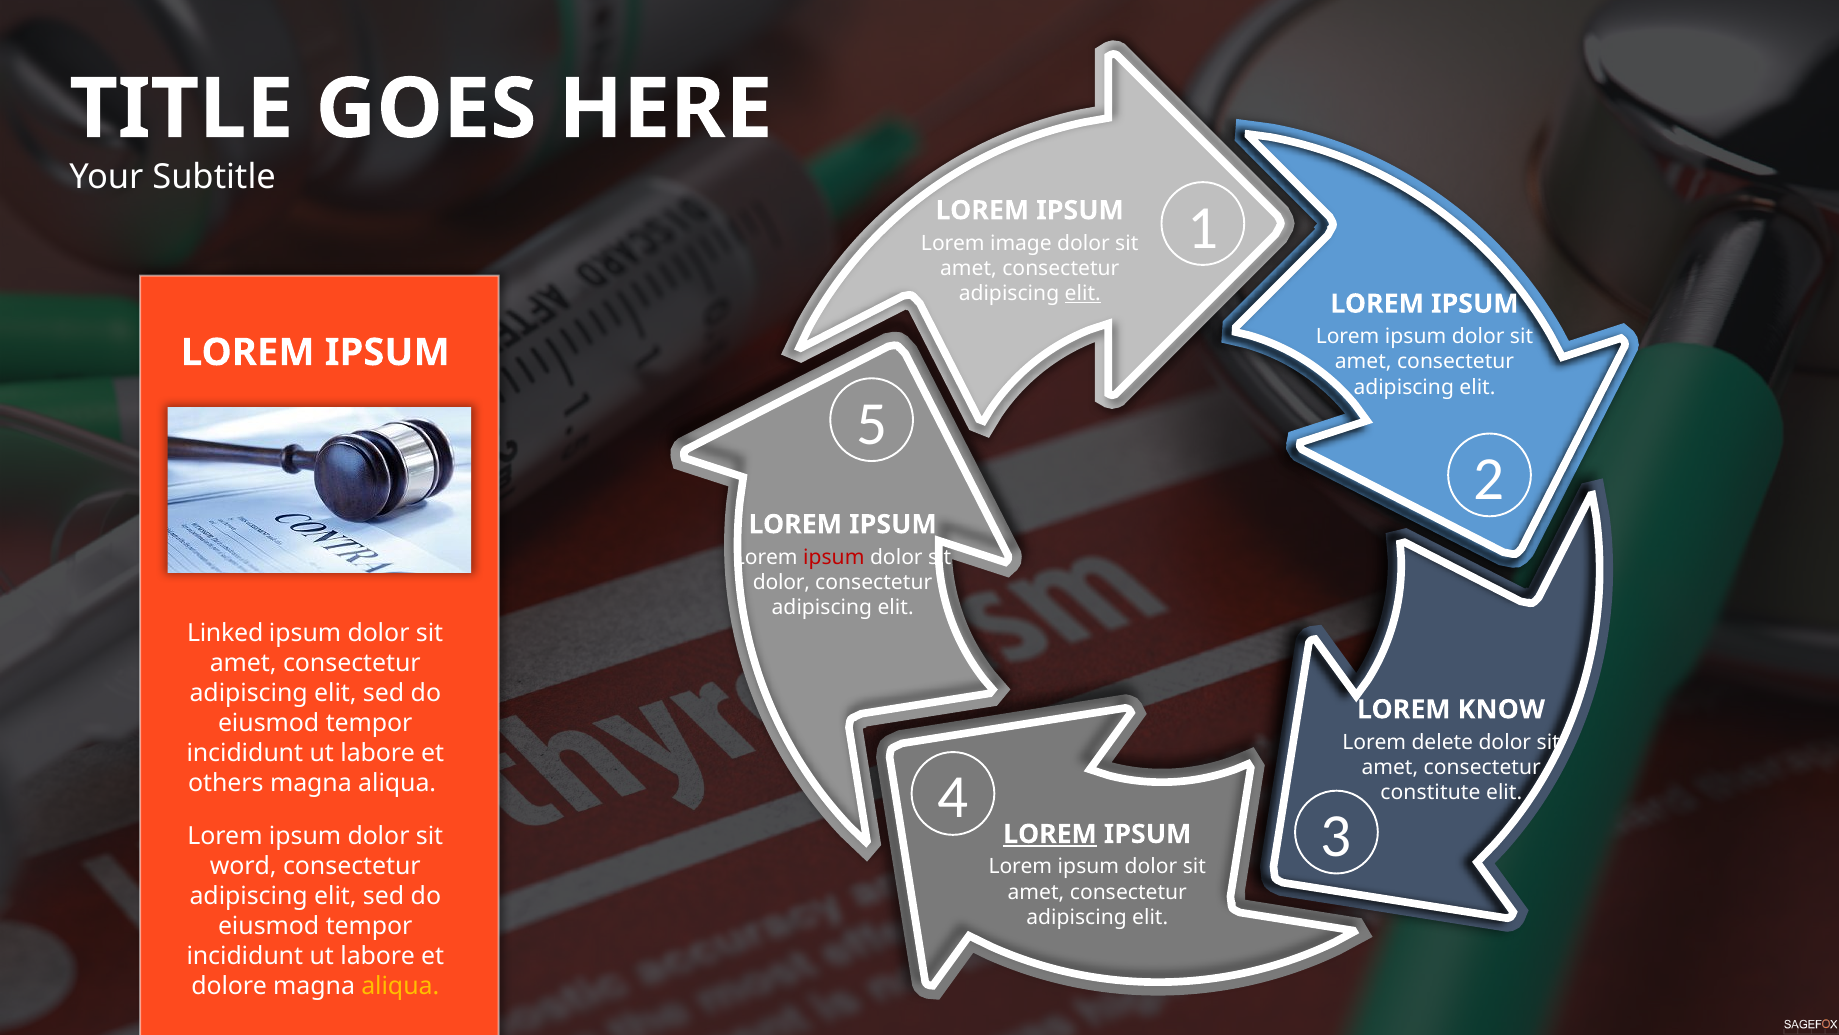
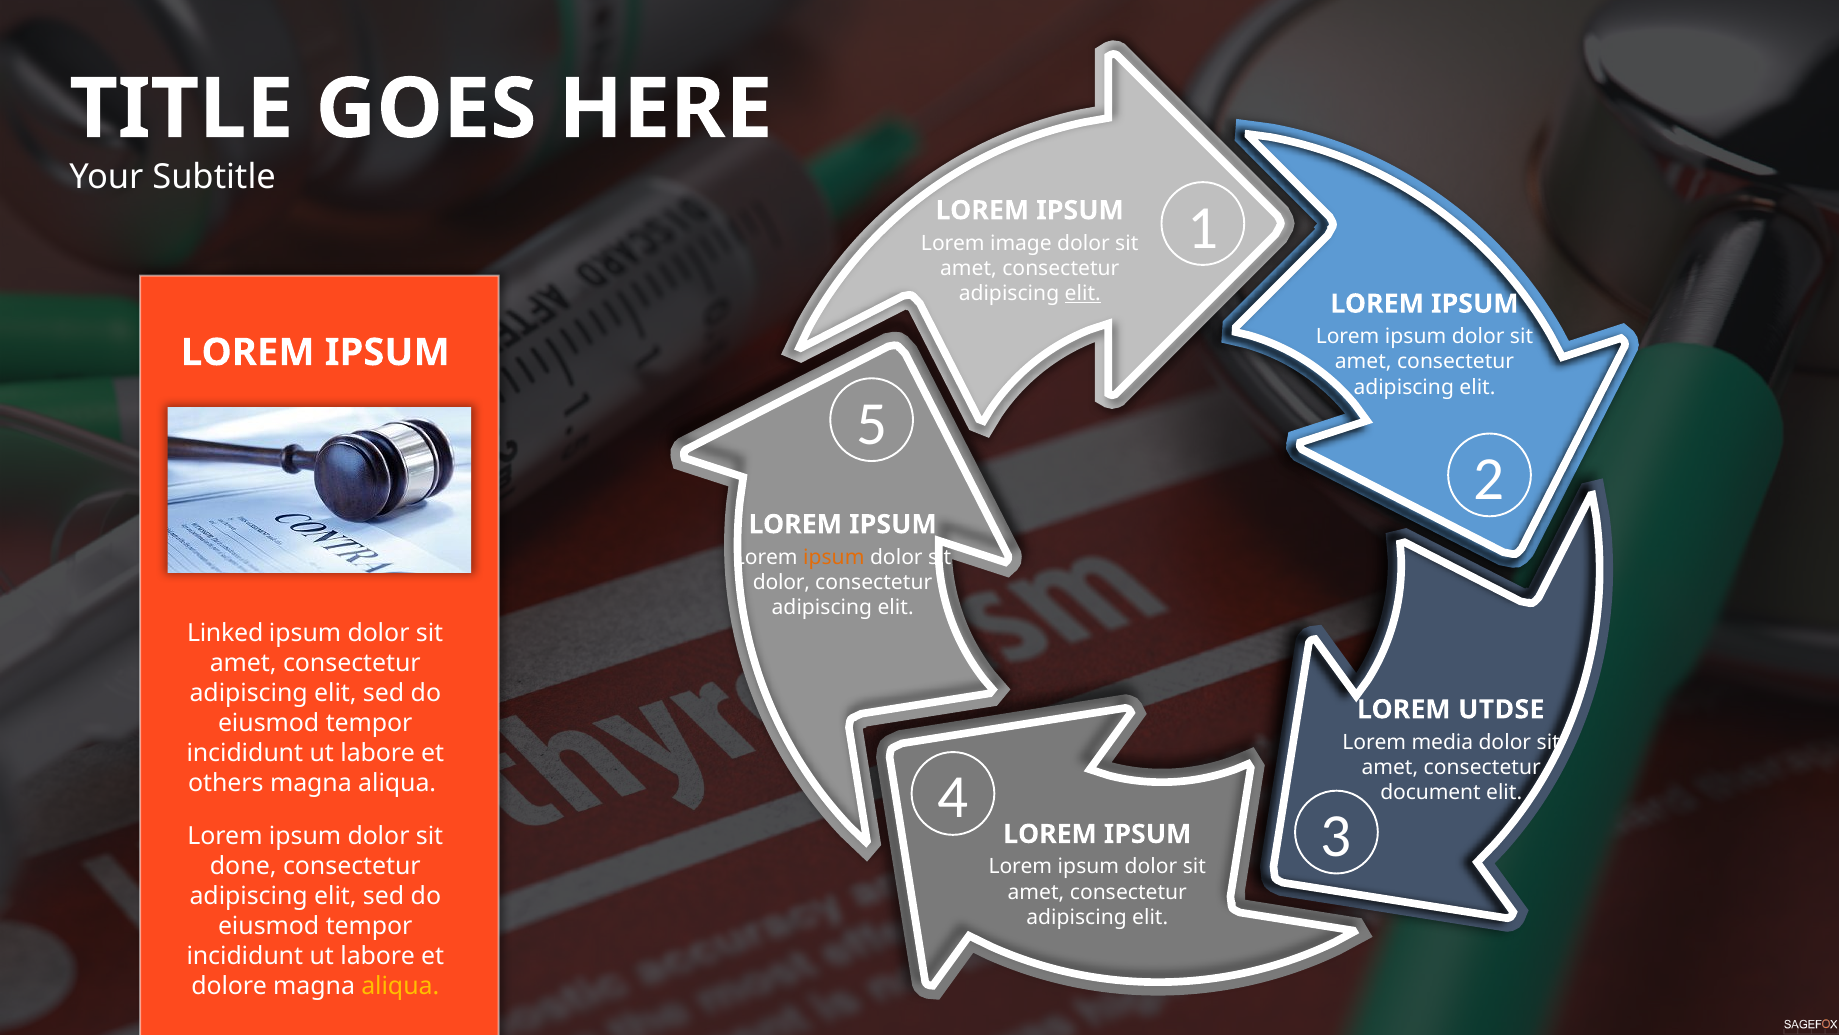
ipsum colour: red -> orange (834, 557)
KNOW: KNOW -> UTDSE (1501, 709)
delete: delete -> media (1442, 742)
constitute: constitute -> document (1431, 792)
LOREM underline: present -> none (1050, 834)
word: word -> done (243, 866)
